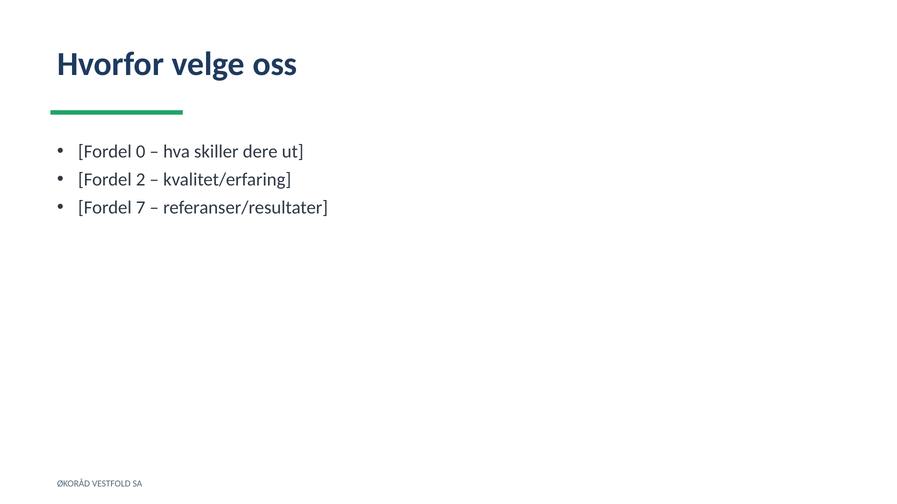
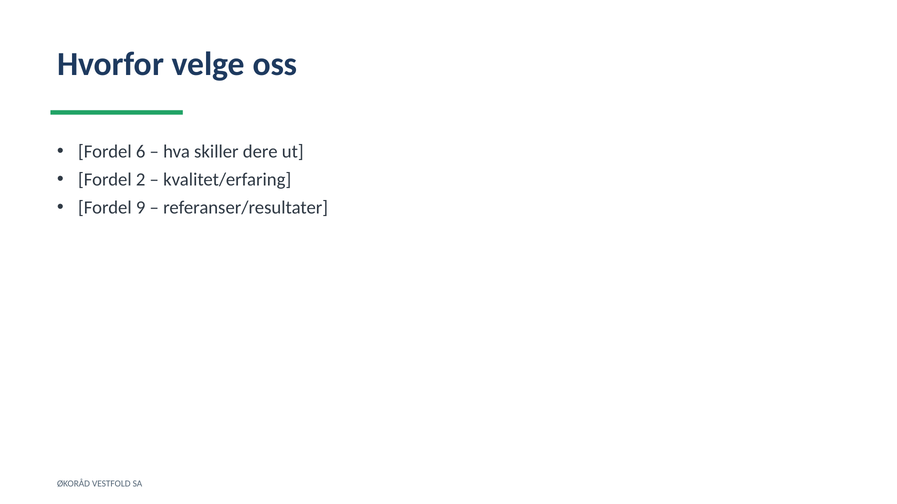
0: 0 -> 6 (141, 152)
7: 7 -> 9 (141, 208)
